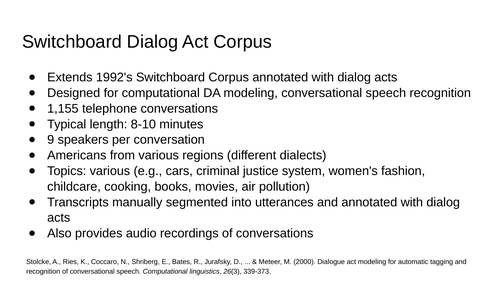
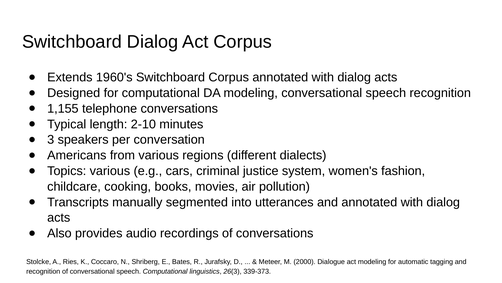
1992's: 1992's -> 1960's (114, 77)
8-10: 8-10 -> 2-10 (143, 124)
9: 9 -> 3 (51, 140)
